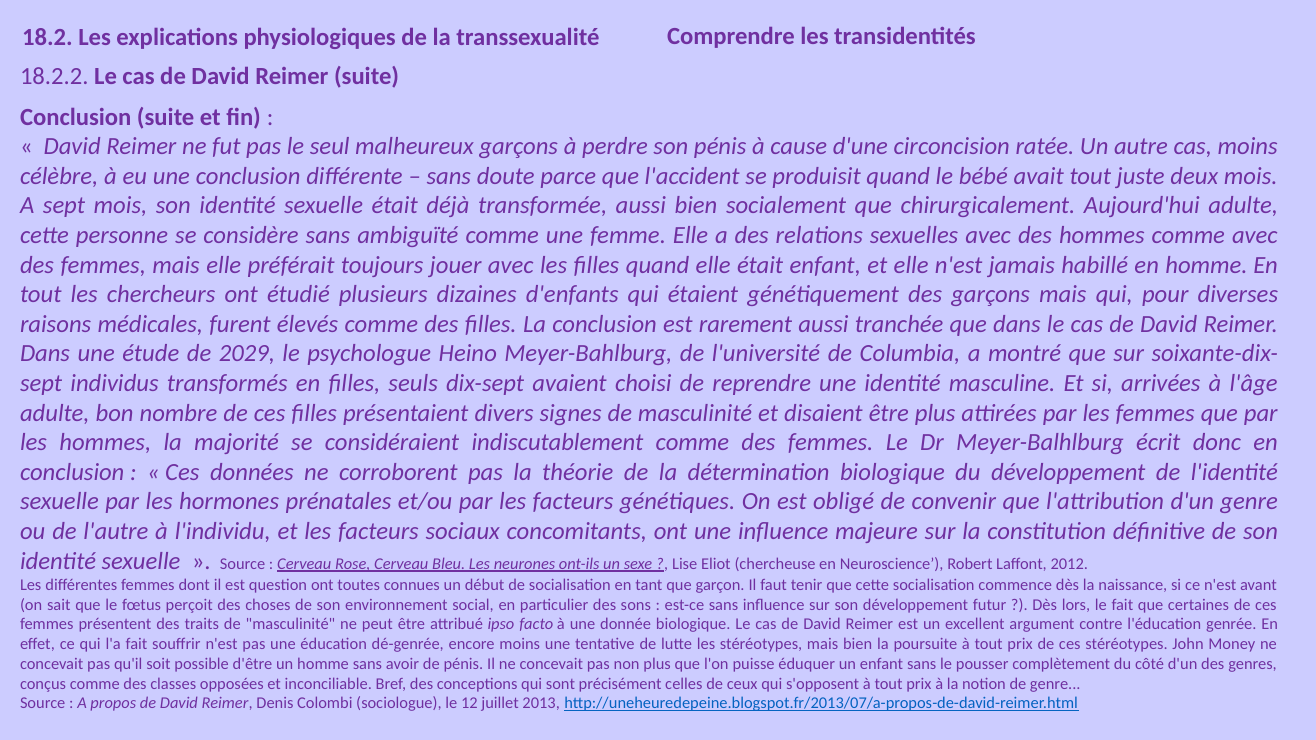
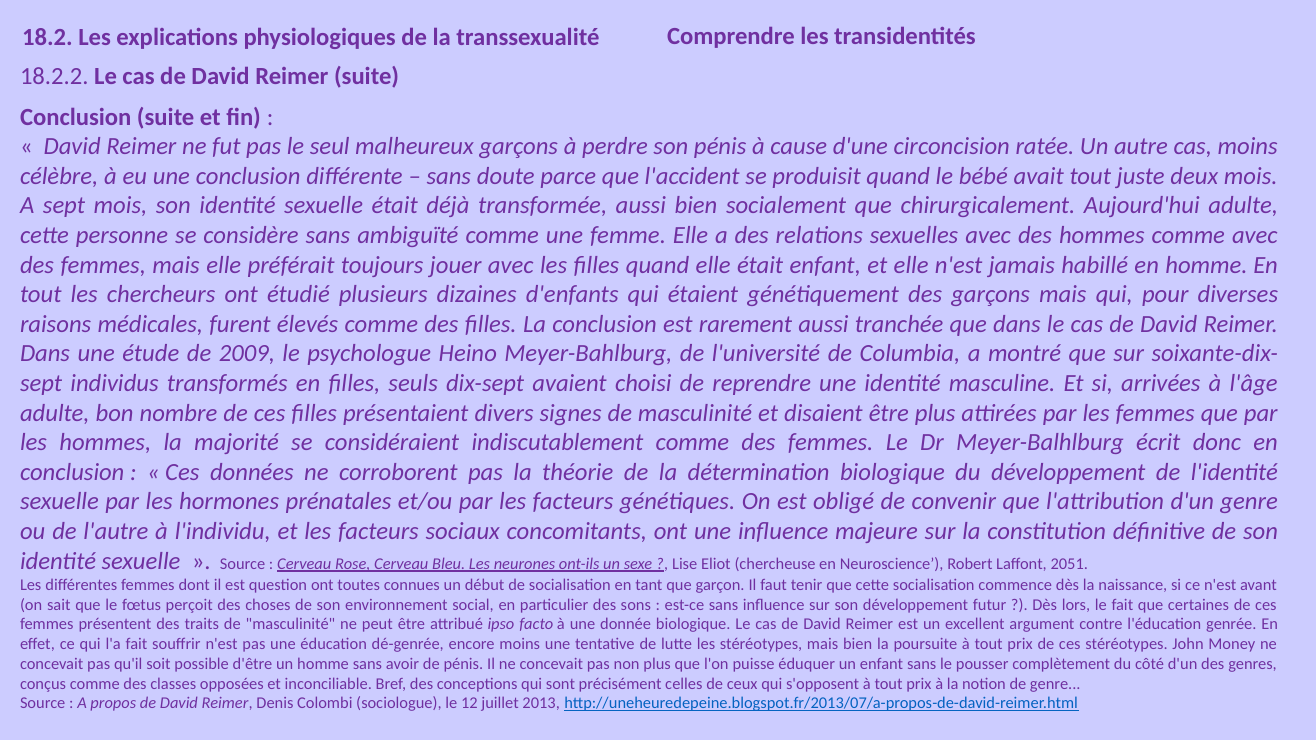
2029: 2029 -> 2009 (247, 354)
2012: 2012 -> 2051 (1069, 564)
